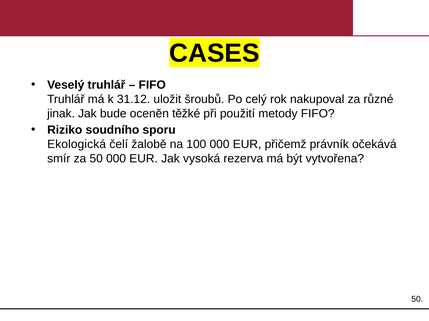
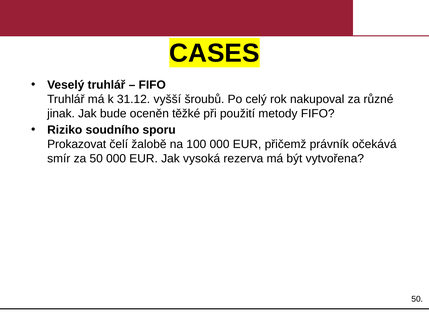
uložit: uložit -> vyšší (167, 100)
Ekologická: Ekologická -> Prokazovat (77, 145)
